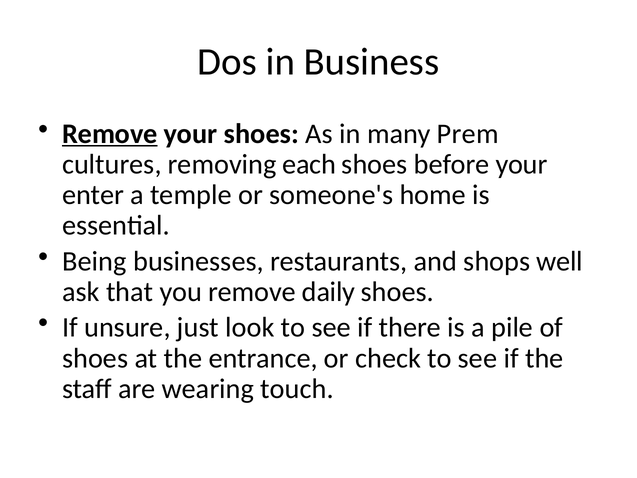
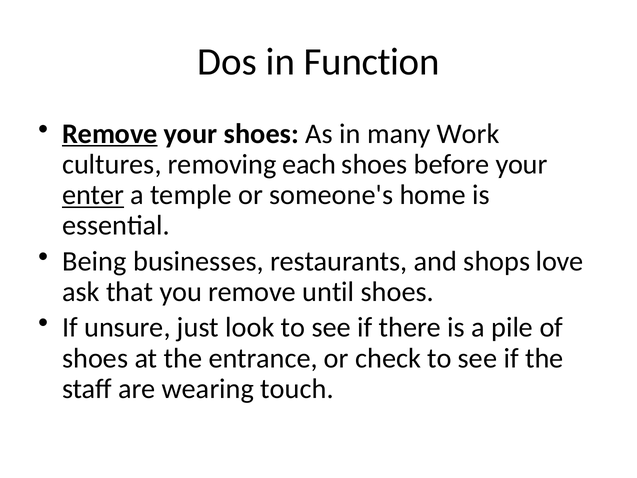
Business: Business -> Function (372, 62)
Prem: Prem -> Work (468, 134)
enter underline: none -> present (93, 195)
well: well -> love (560, 261)
daily: daily -> until (328, 292)
